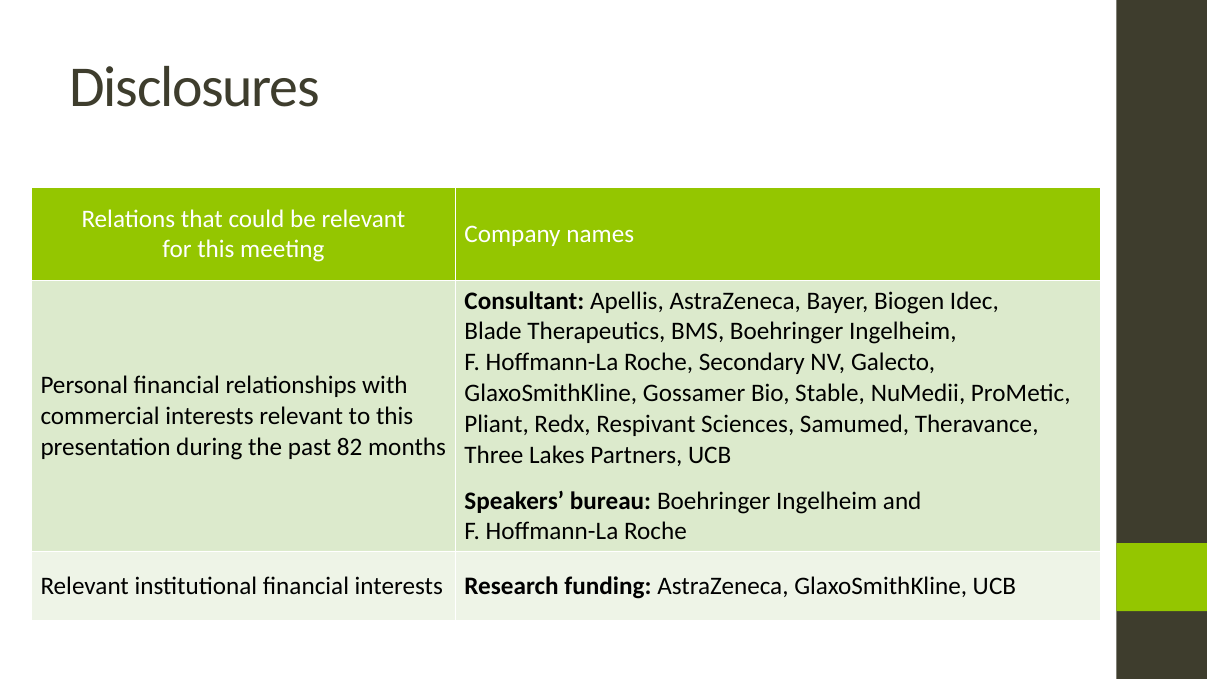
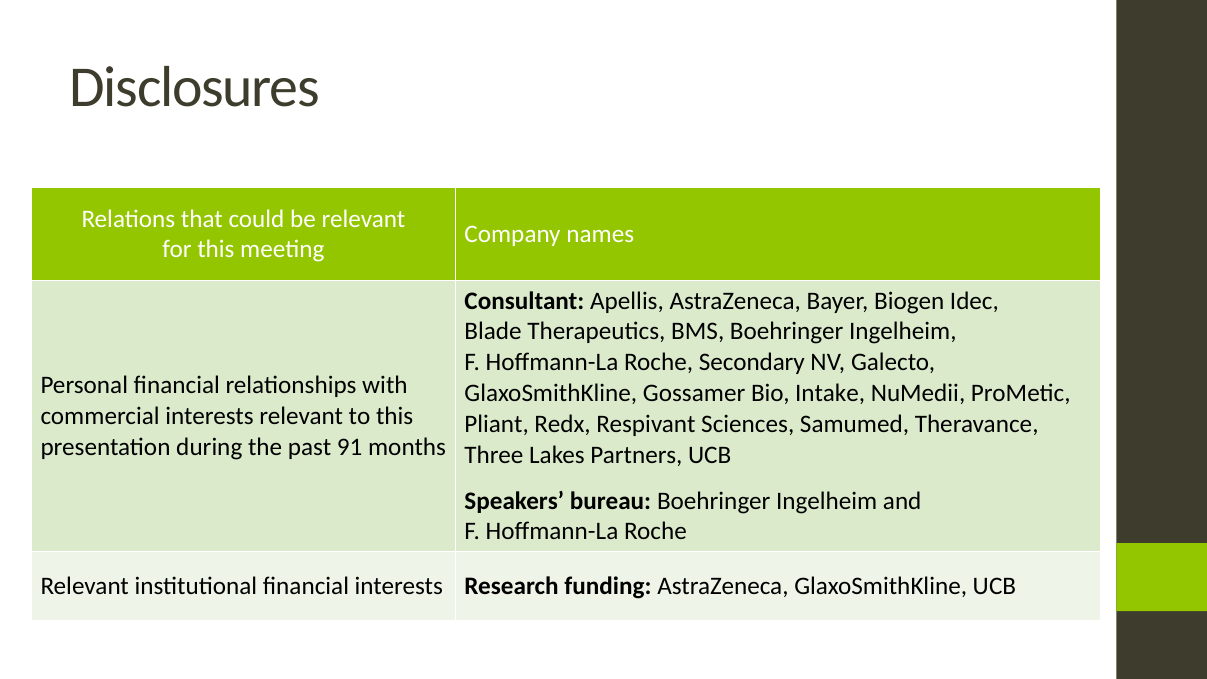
Stable: Stable -> Intake (830, 393)
82: 82 -> 91 (350, 447)
